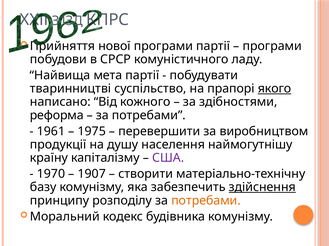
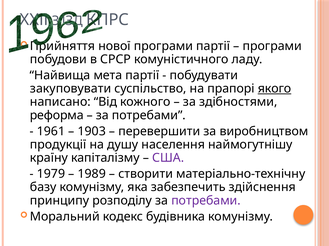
тваринництві: тваринництві -> закуповувати (71, 89)
1975: 1975 -> 1903 (92, 132)
1970: 1970 -> 1979 (51, 174)
1907: 1907 -> 1989 (92, 174)
здійснення underline: present -> none (262, 188)
потребами colour: orange -> purple (206, 201)
